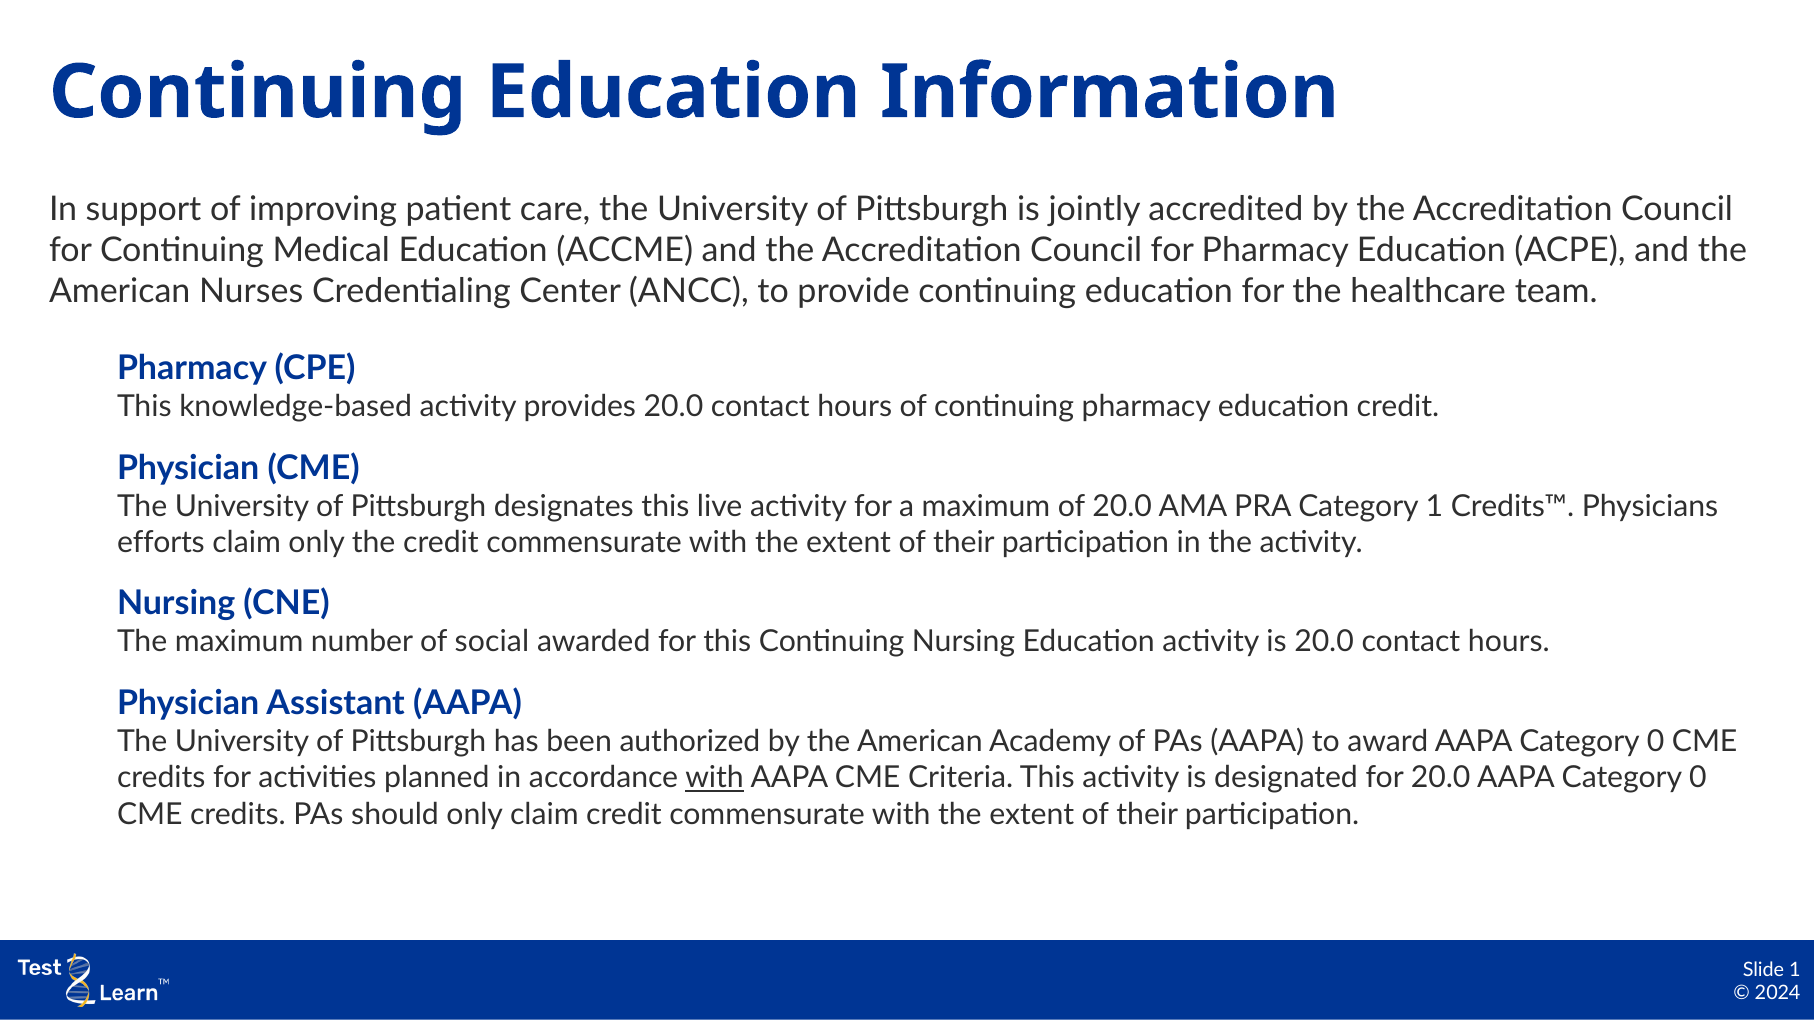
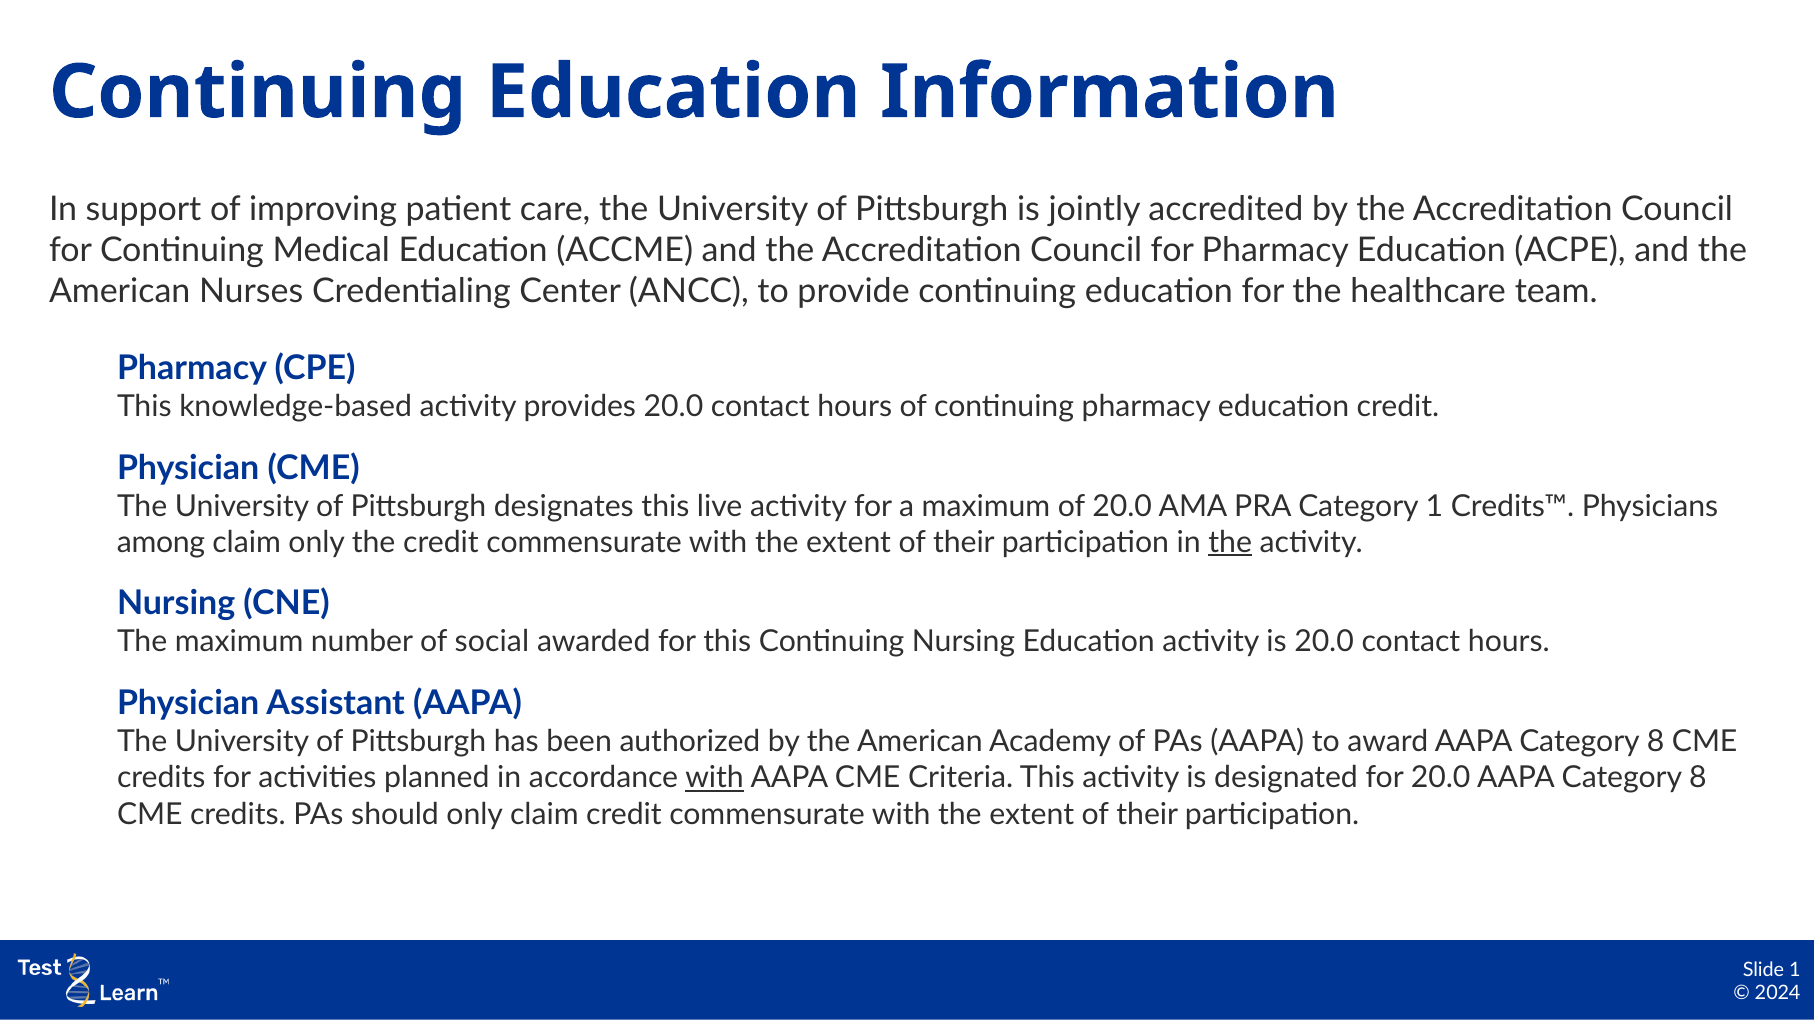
efforts: efforts -> among (161, 543)
the underline: none -> present (1230, 543)
award AAPA Category 0: 0 -> 8 (1656, 742)
20.0 AAPA Category 0: 0 -> 8 (1698, 778)
